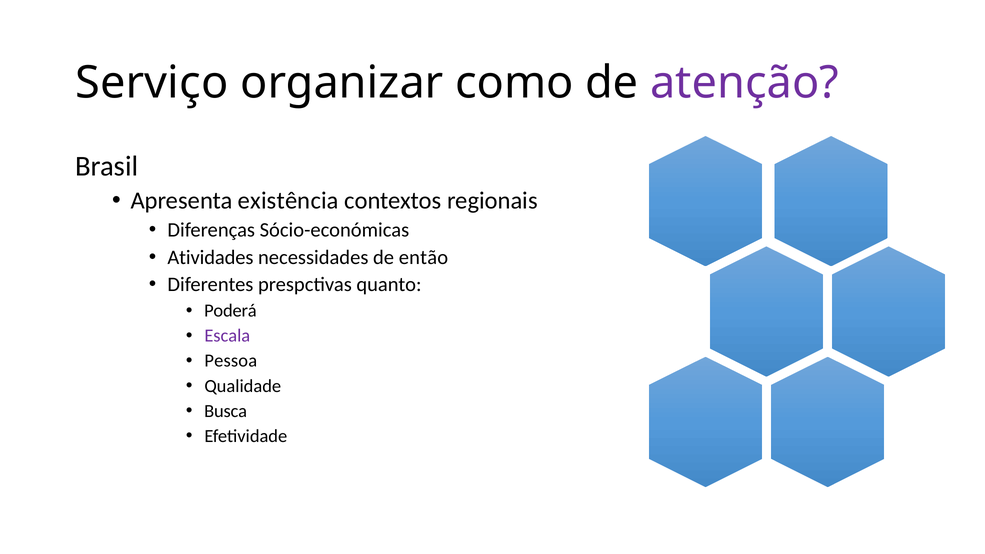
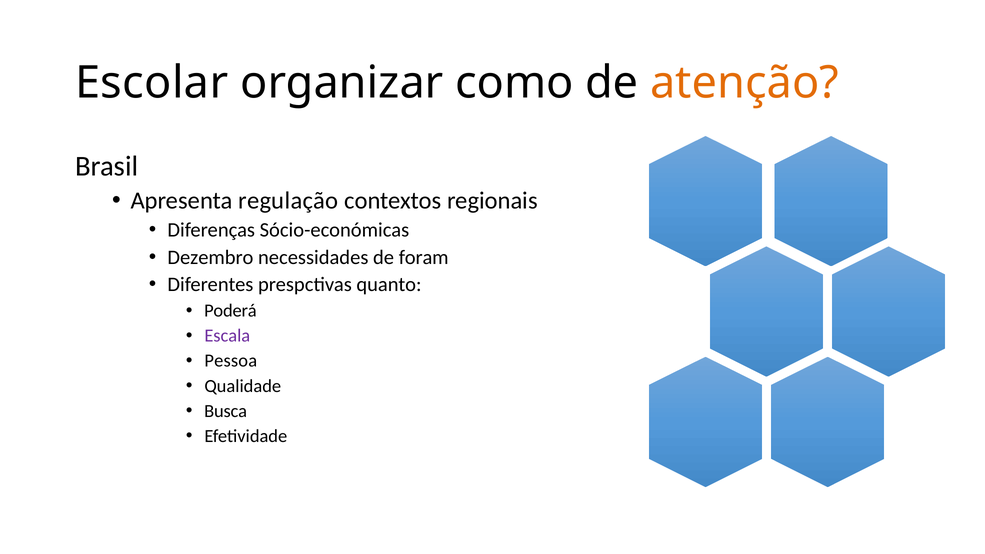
Serviço: Serviço -> Escolar (152, 83)
atenção colour: purple -> orange (744, 83)
existência: existência -> regulação (288, 200)
Atividades: Atividades -> Dezembro (210, 257)
então: então -> foram (424, 257)
